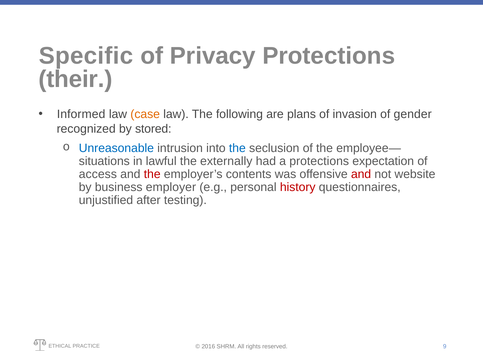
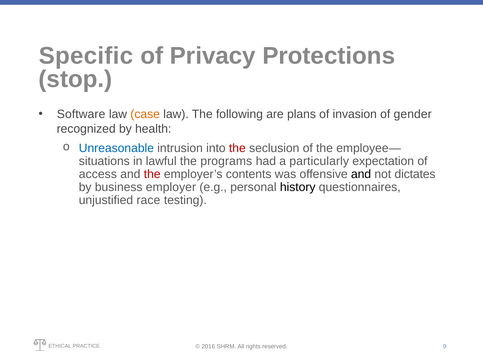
their: their -> stop (75, 79)
Informed: Informed -> Software (81, 114)
stored: stored -> health (153, 129)
the colour: blue -> red (237, 148)
externally: externally -> programs (226, 161)
a protections: protections -> particularly (319, 161)
and colour: red -> black (361, 174)
website: website -> dictates (415, 174)
history colour: red -> black (298, 187)
after: after -> race (148, 200)
